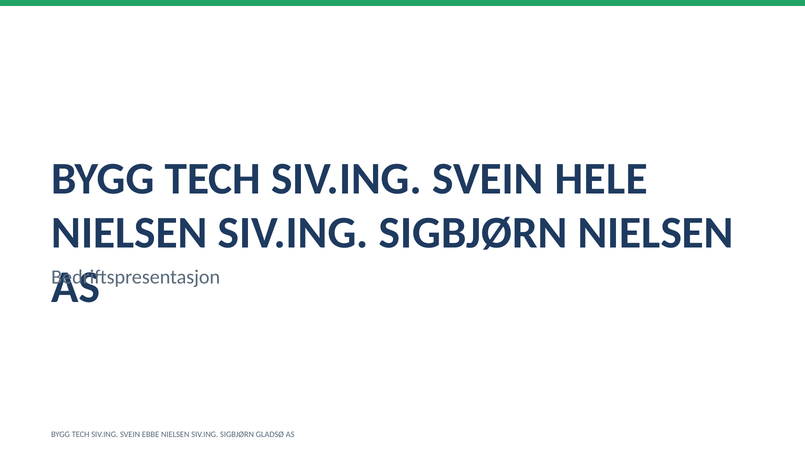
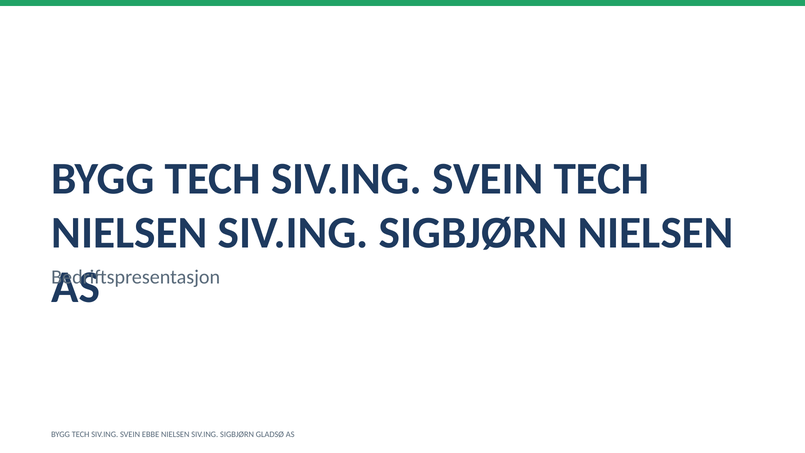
SVEIN HELE: HELE -> TECH (602, 179)
